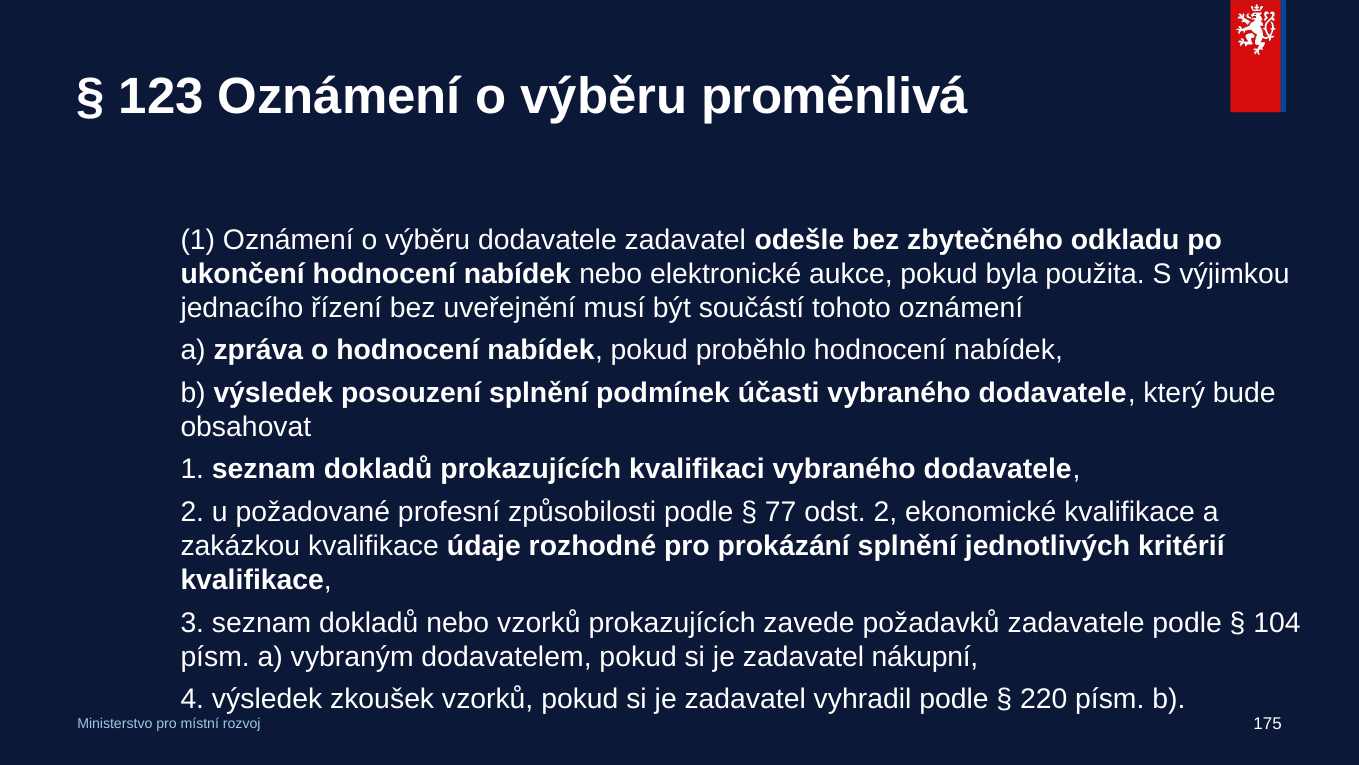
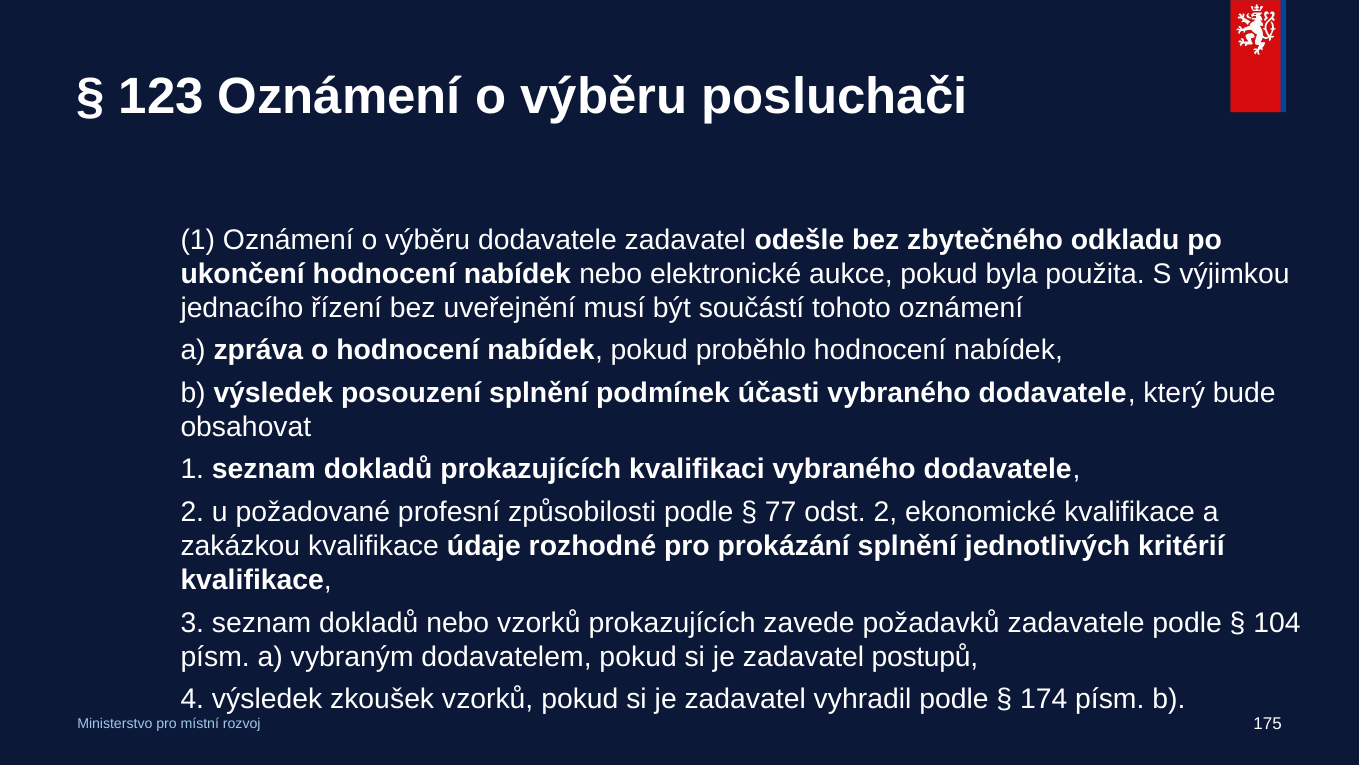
proměnlivá: proměnlivá -> posluchači (835, 96)
nákupní: nákupní -> postupů (925, 656)
220: 220 -> 174 (1044, 699)
